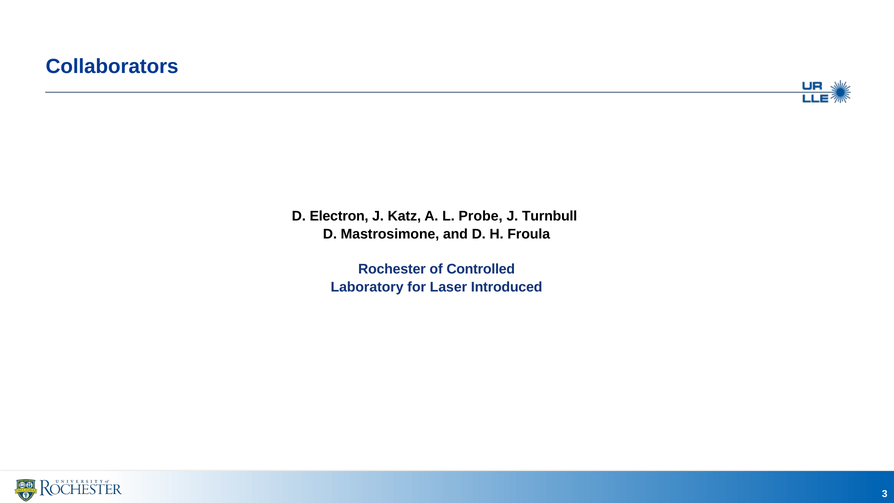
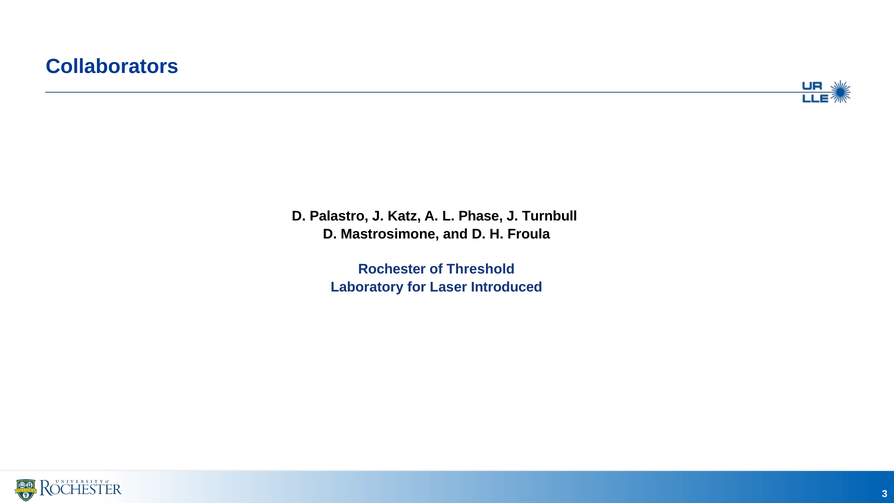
Electron: Electron -> Palastro (339, 216)
Probe: Probe -> Phase (481, 216)
Controlled: Controlled -> Threshold (481, 269)
